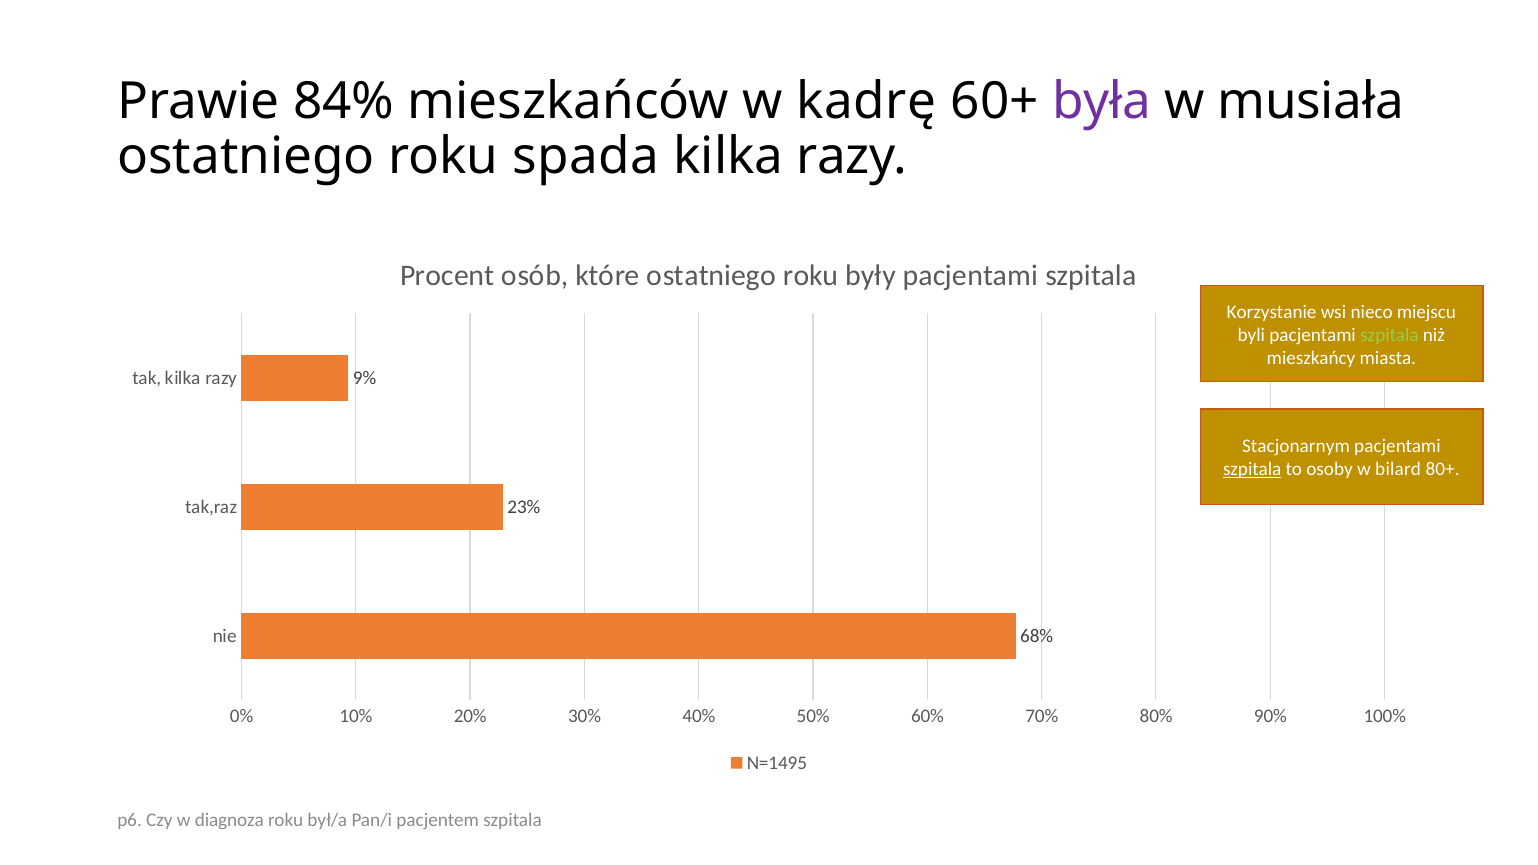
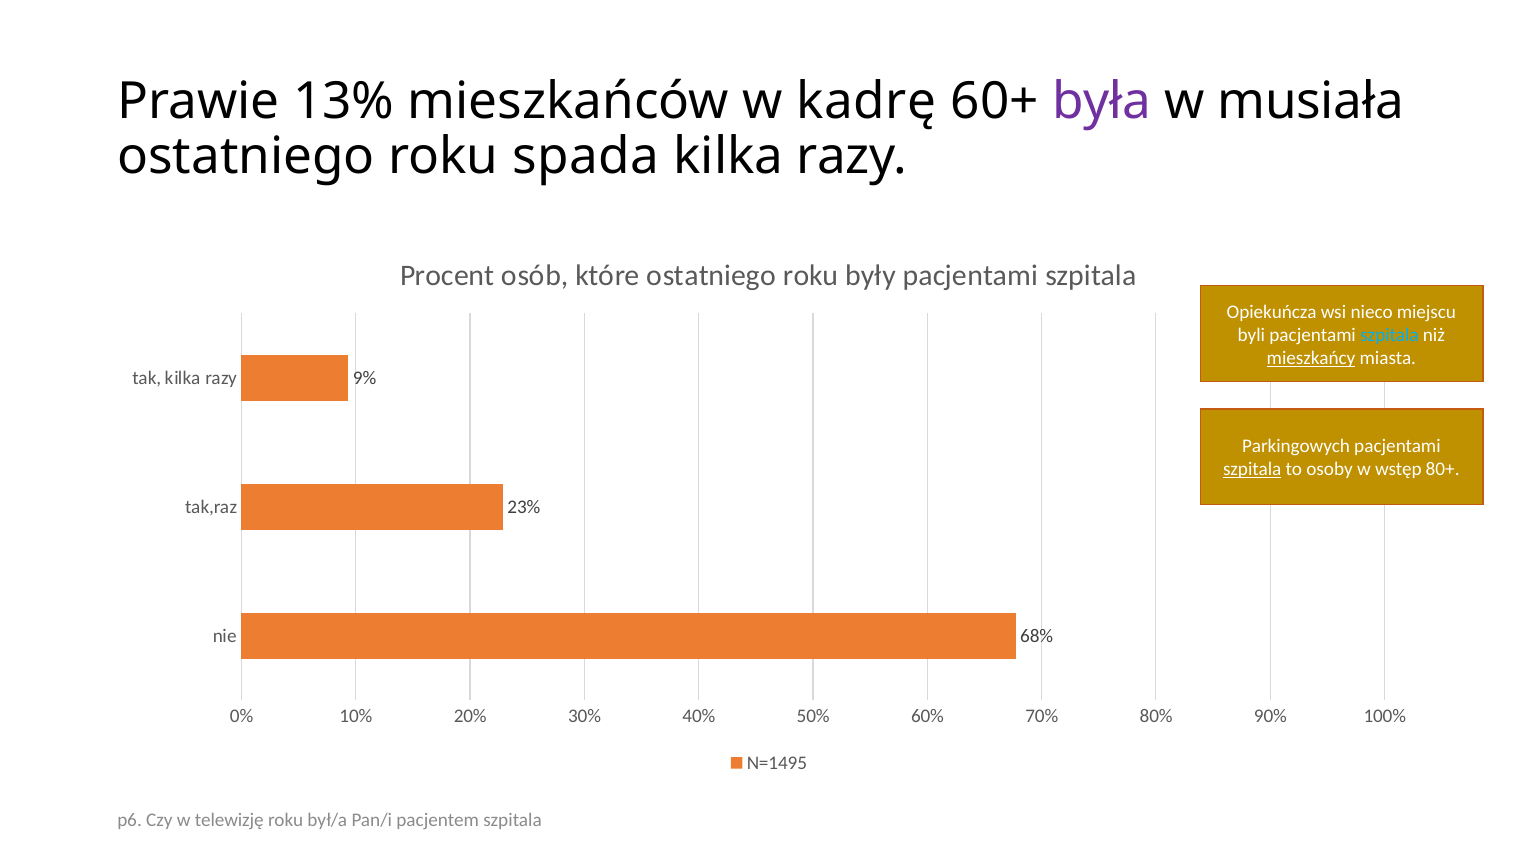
84%: 84% -> 13% (344, 102)
Korzystanie: Korzystanie -> Opiekuńcza (1272, 312)
szpitala colour: light green -> light blue (1389, 335)
mieszkańcy underline: none -> present (1311, 358)
Stacjonarnym: Stacjonarnym -> Parkingowych (1296, 447)
bilard: bilard -> wstęp (1398, 470)
diagnoza: diagnoza -> telewizję (229, 821)
